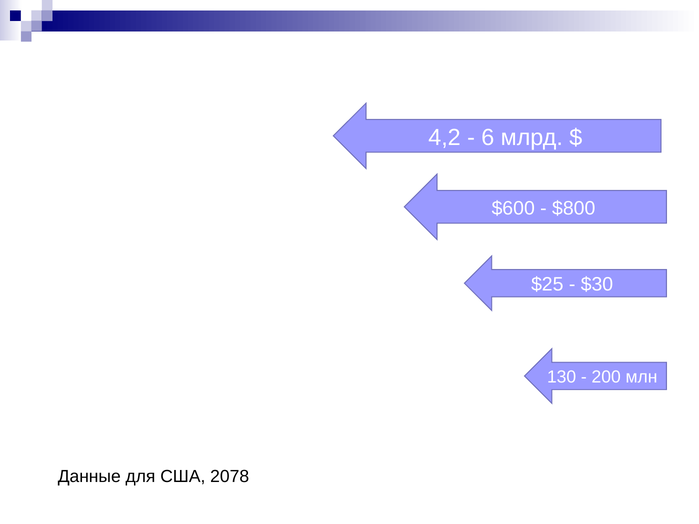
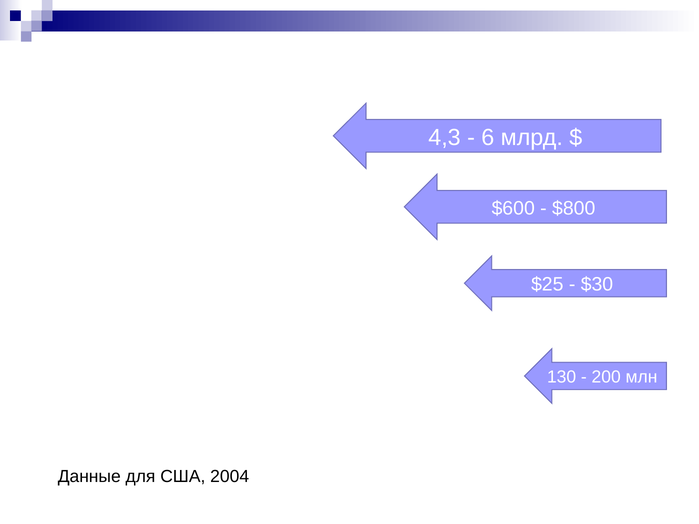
4,2: 4,2 -> 4,3 (445, 138)
2078: 2078 -> 2004 (230, 477)
